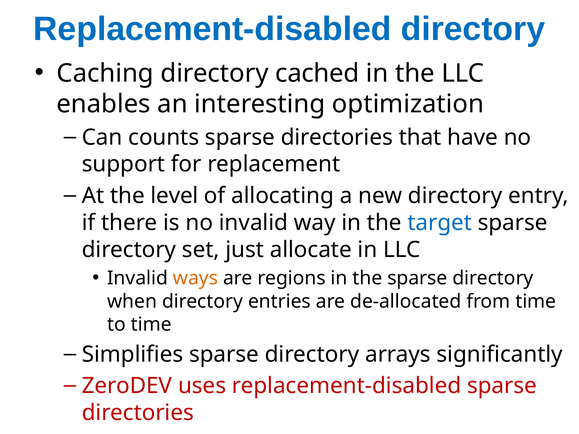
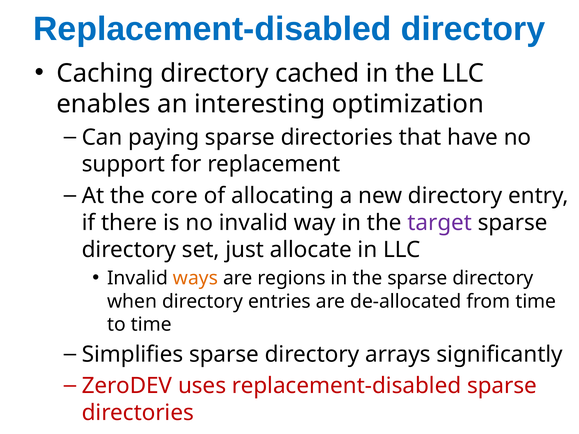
counts: counts -> paying (164, 137)
level: level -> core (174, 196)
target colour: blue -> purple (440, 223)
